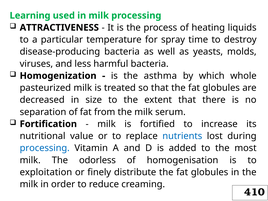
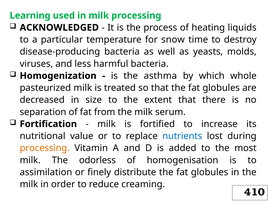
ATTRACTIVENESS: ATTRACTIVENESS -> ACKNOWLEDGED (59, 28)
spray: spray -> snow (173, 40)
processing colour: blue -> orange (45, 148)
exploitation: exploitation -> assimilation (46, 172)
